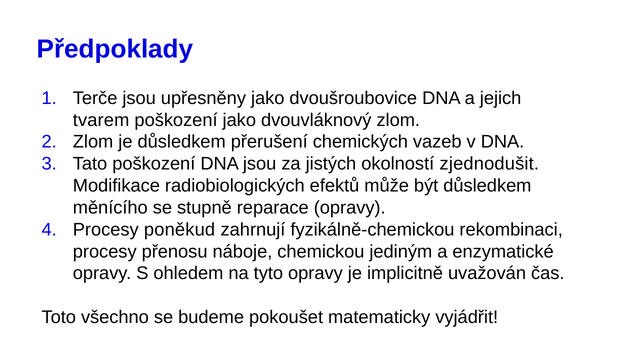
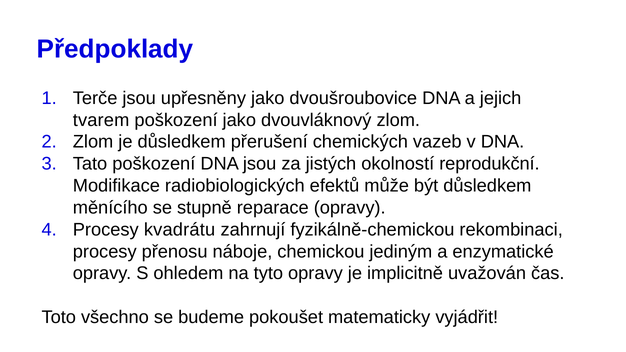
zjednodušit: zjednodušit -> reprodukční (489, 164)
poněkud: poněkud -> kvadrátu (180, 230)
